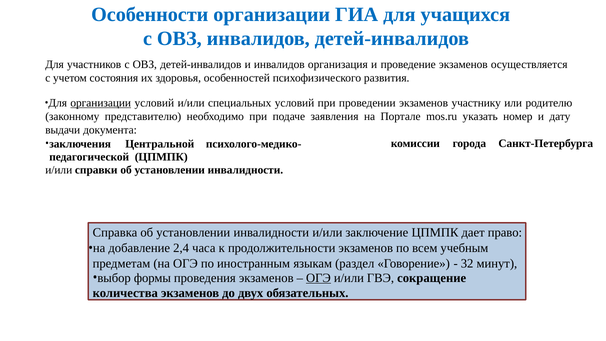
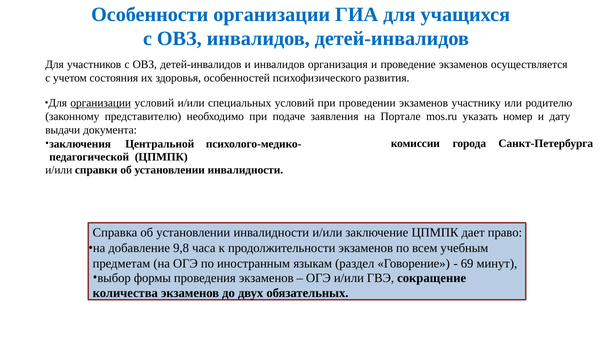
2,4: 2,4 -> 9,8 (181, 248)
32: 32 -> 69 (467, 263)
ОГЭ underline: present -> none (318, 278)
